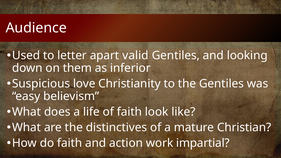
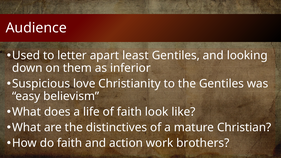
valid: valid -> least (135, 56)
impartial: impartial -> brothers (203, 143)
